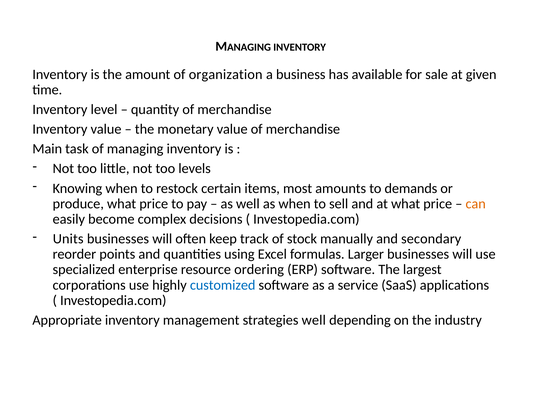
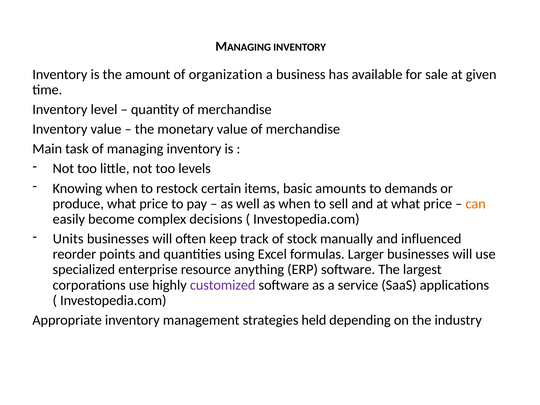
most: most -> basic (298, 188)
secondary: secondary -> influenced (431, 239)
ordering: ordering -> anything (259, 270)
customized colour: blue -> purple (223, 285)
strategies well: well -> held (314, 320)
